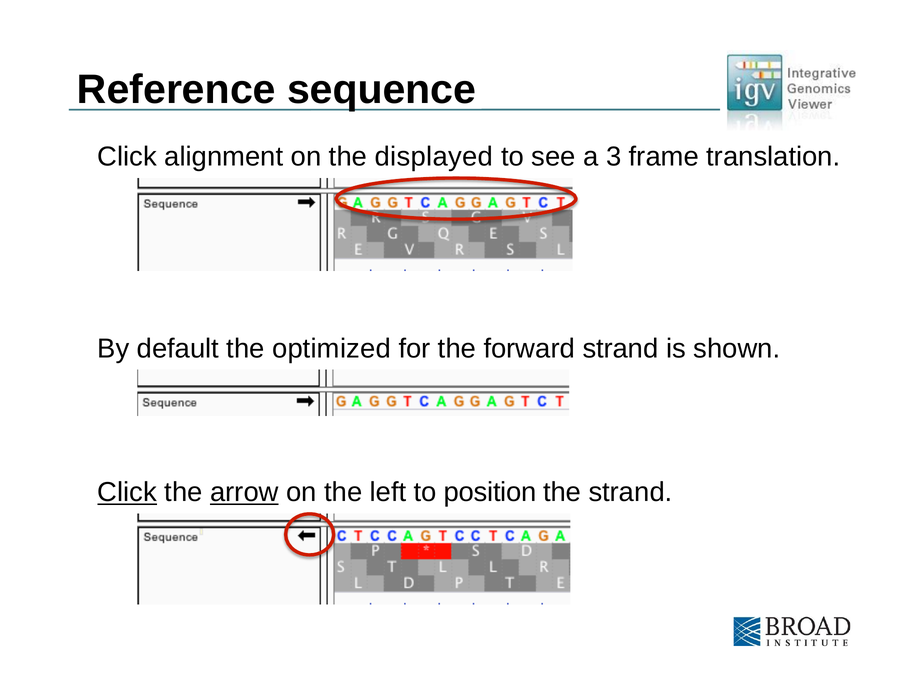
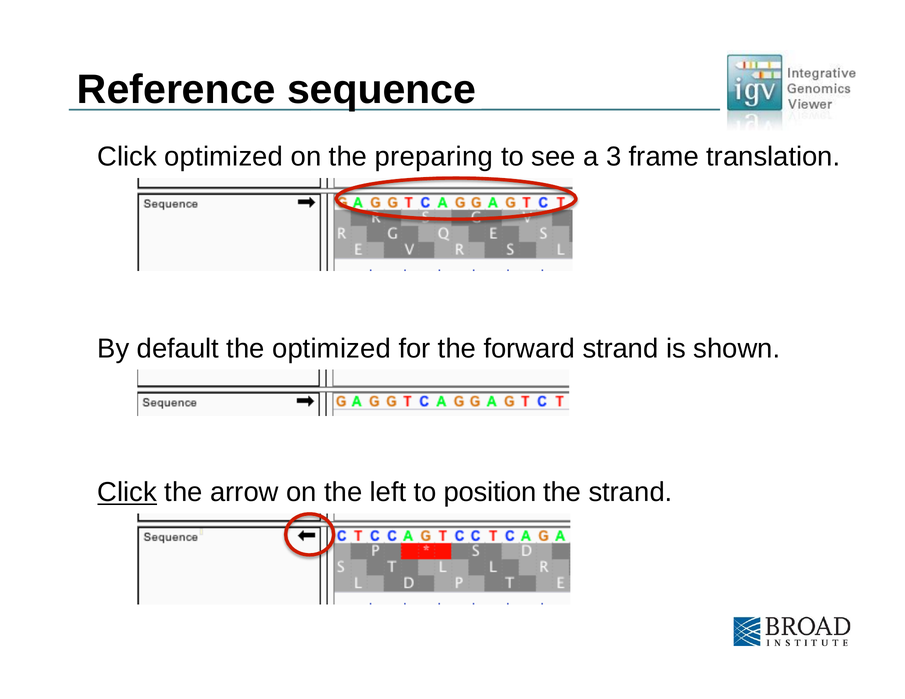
Click alignment: alignment -> optimized (224, 157)
displayed: displayed -> preparing (434, 157)
arrow underline: present -> none (244, 493)
